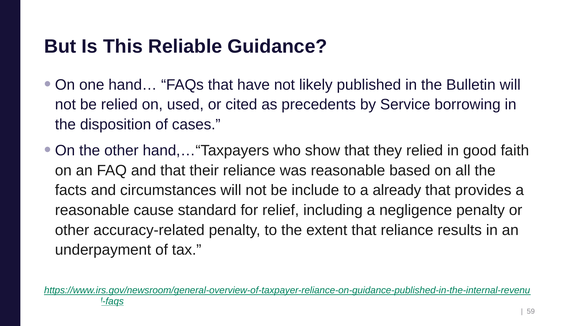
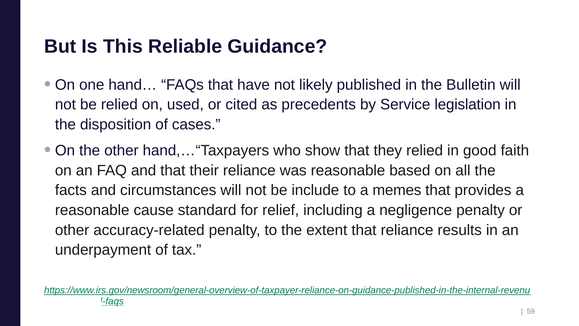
borrowing: borrowing -> legislation (468, 105)
already: already -> memes (397, 190)
